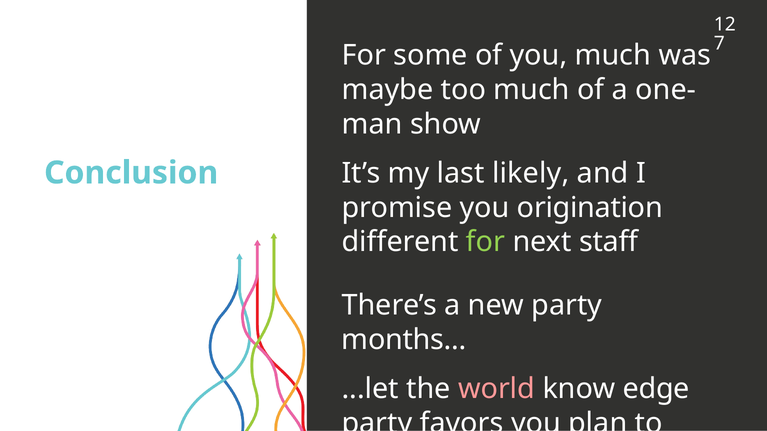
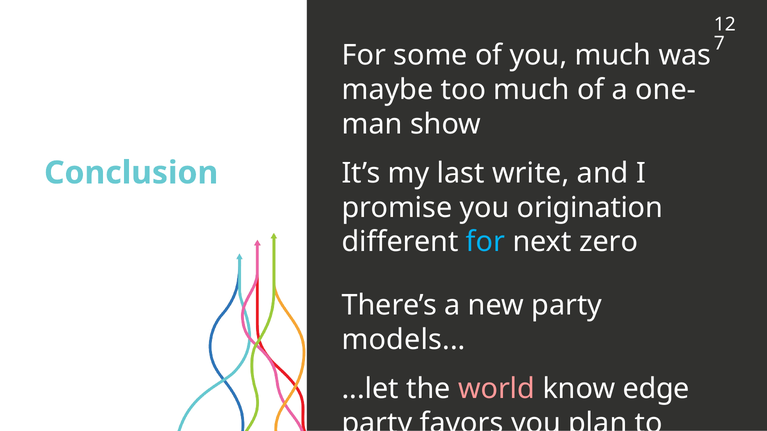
likely: likely -> write (531, 173)
for colour: light green -> light blue (485, 242)
staff: staff -> zero (609, 242)
months: months -> models (404, 340)
